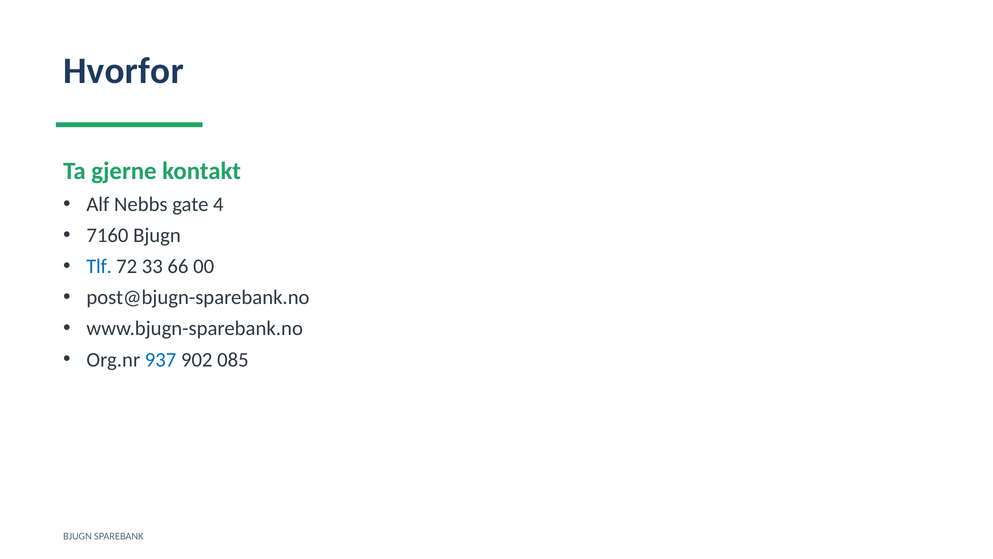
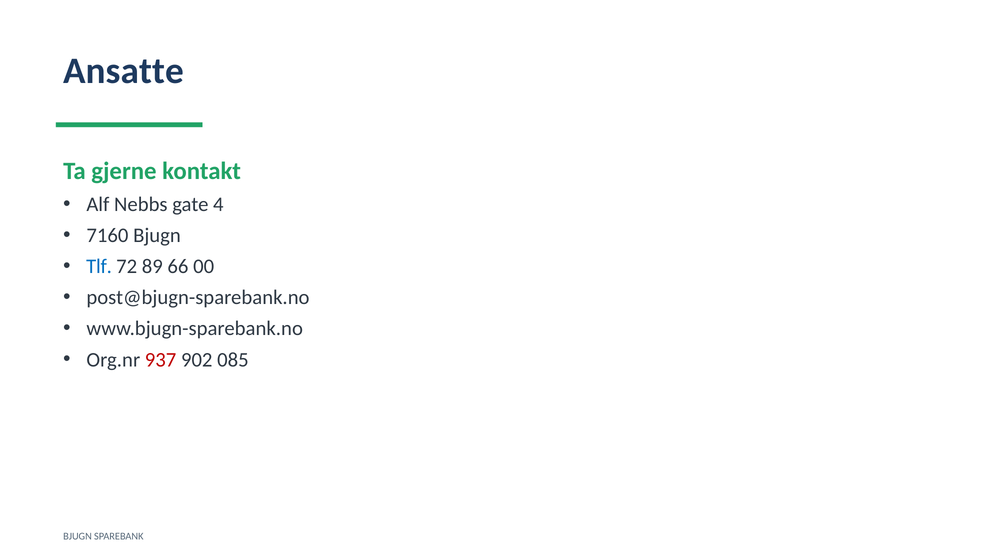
Hvorfor: Hvorfor -> Ansatte (124, 71)
33: 33 -> 89 (152, 266)
937 colour: blue -> red (161, 359)
